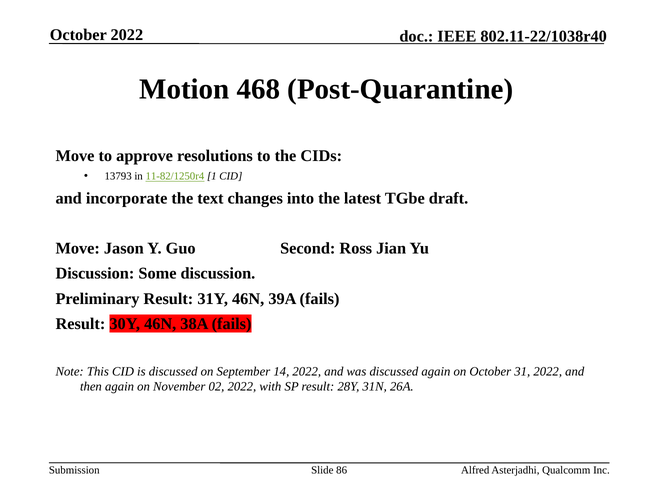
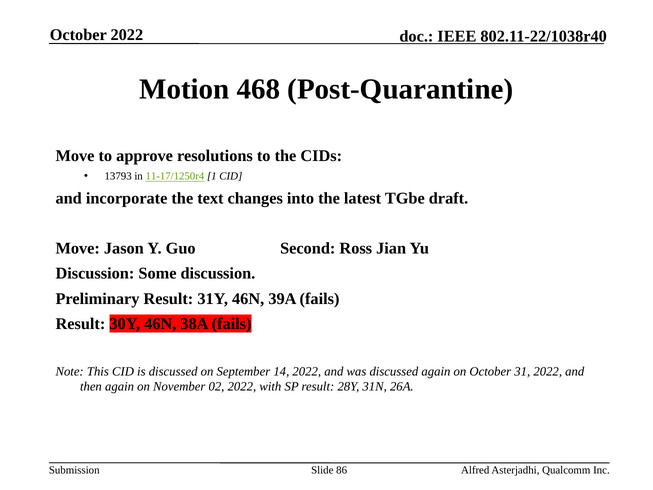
11-82/1250r4: 11-82/1250r4 -> 11-17/1250r4 (175, 176)
